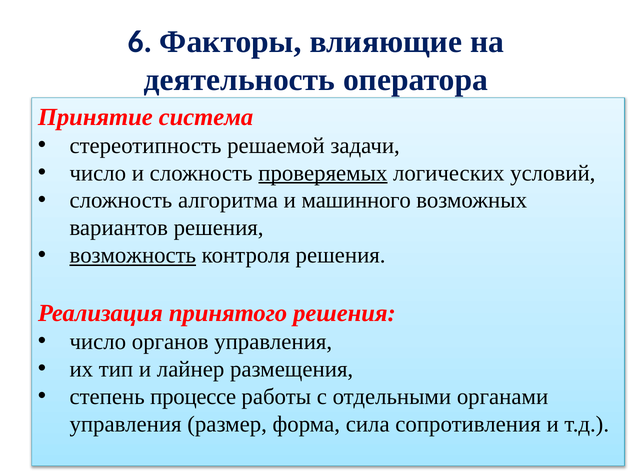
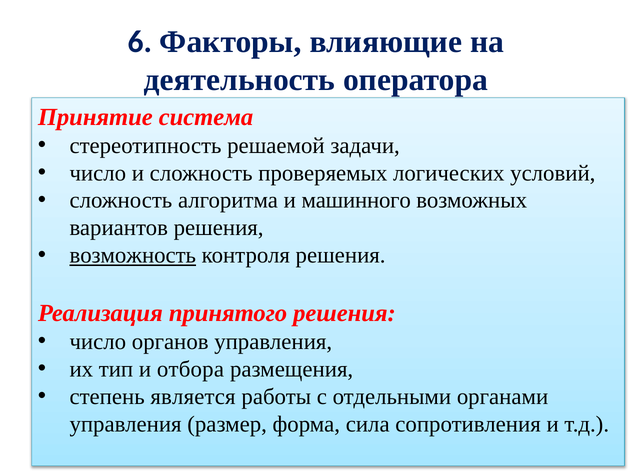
проверяемых underline: present -> none (323, 173)
лайнер: лайнер -> отбора (190, 369)
процессе: процессе -> является (193, 397)
